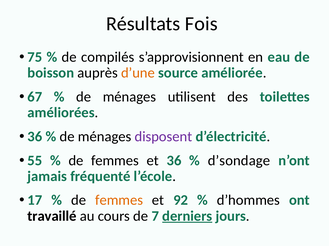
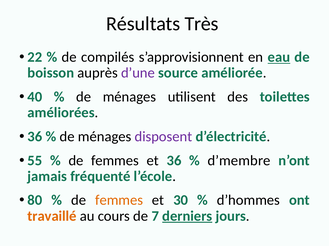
Fois: Fois -> Très (202, 24)
75: 75 -> 22 (35, 57)
eau underline: none -> present (279, 57)
d’une colour: orange -> purple (138, 73)
67: 67 -> 40 (35, 97)
d’sondage: d’sondage -> d’membre (239, 161)
17: 17 -> 80 (35, 201)
92: 92 -> 30 (181, 201)
travaillé colour: black -> orange (52, 217)
